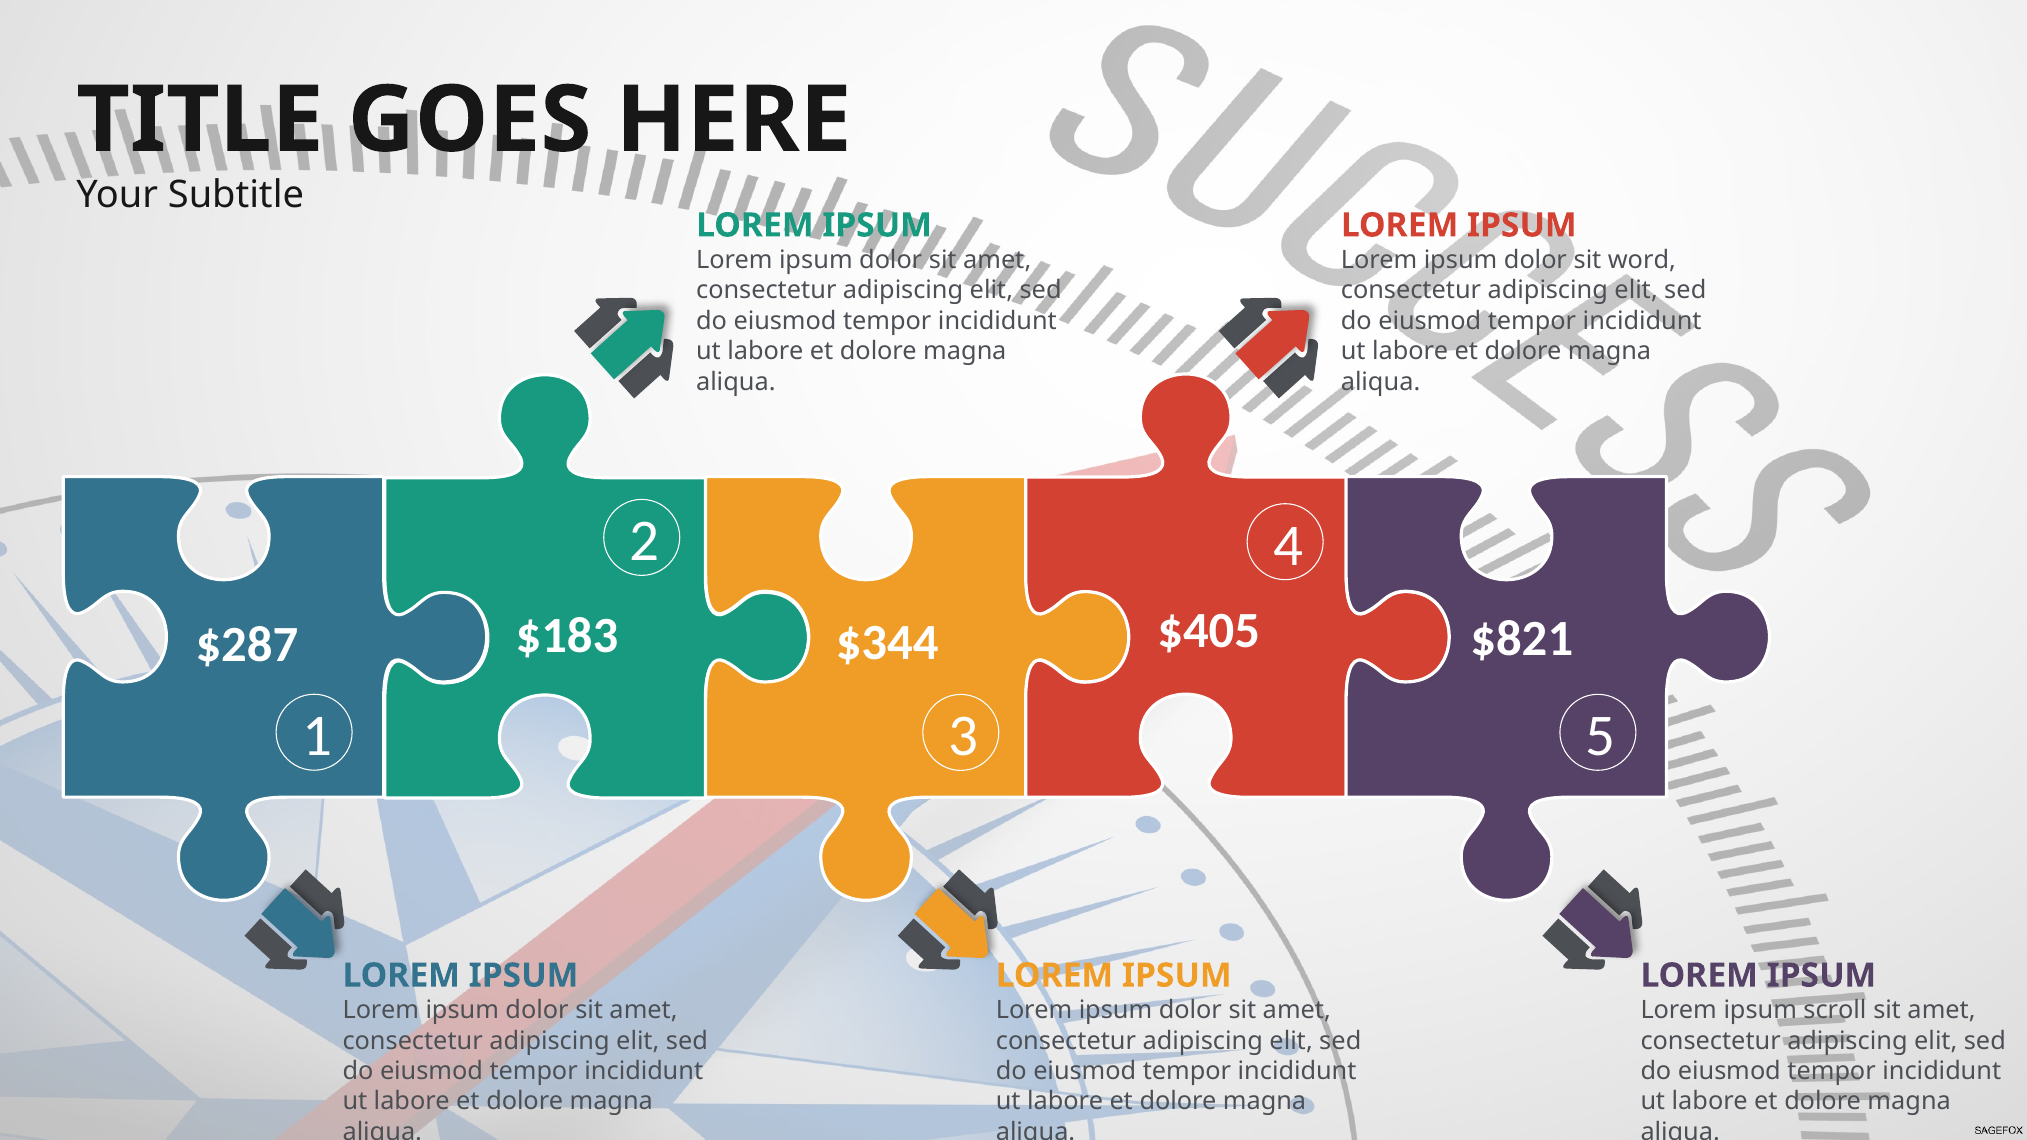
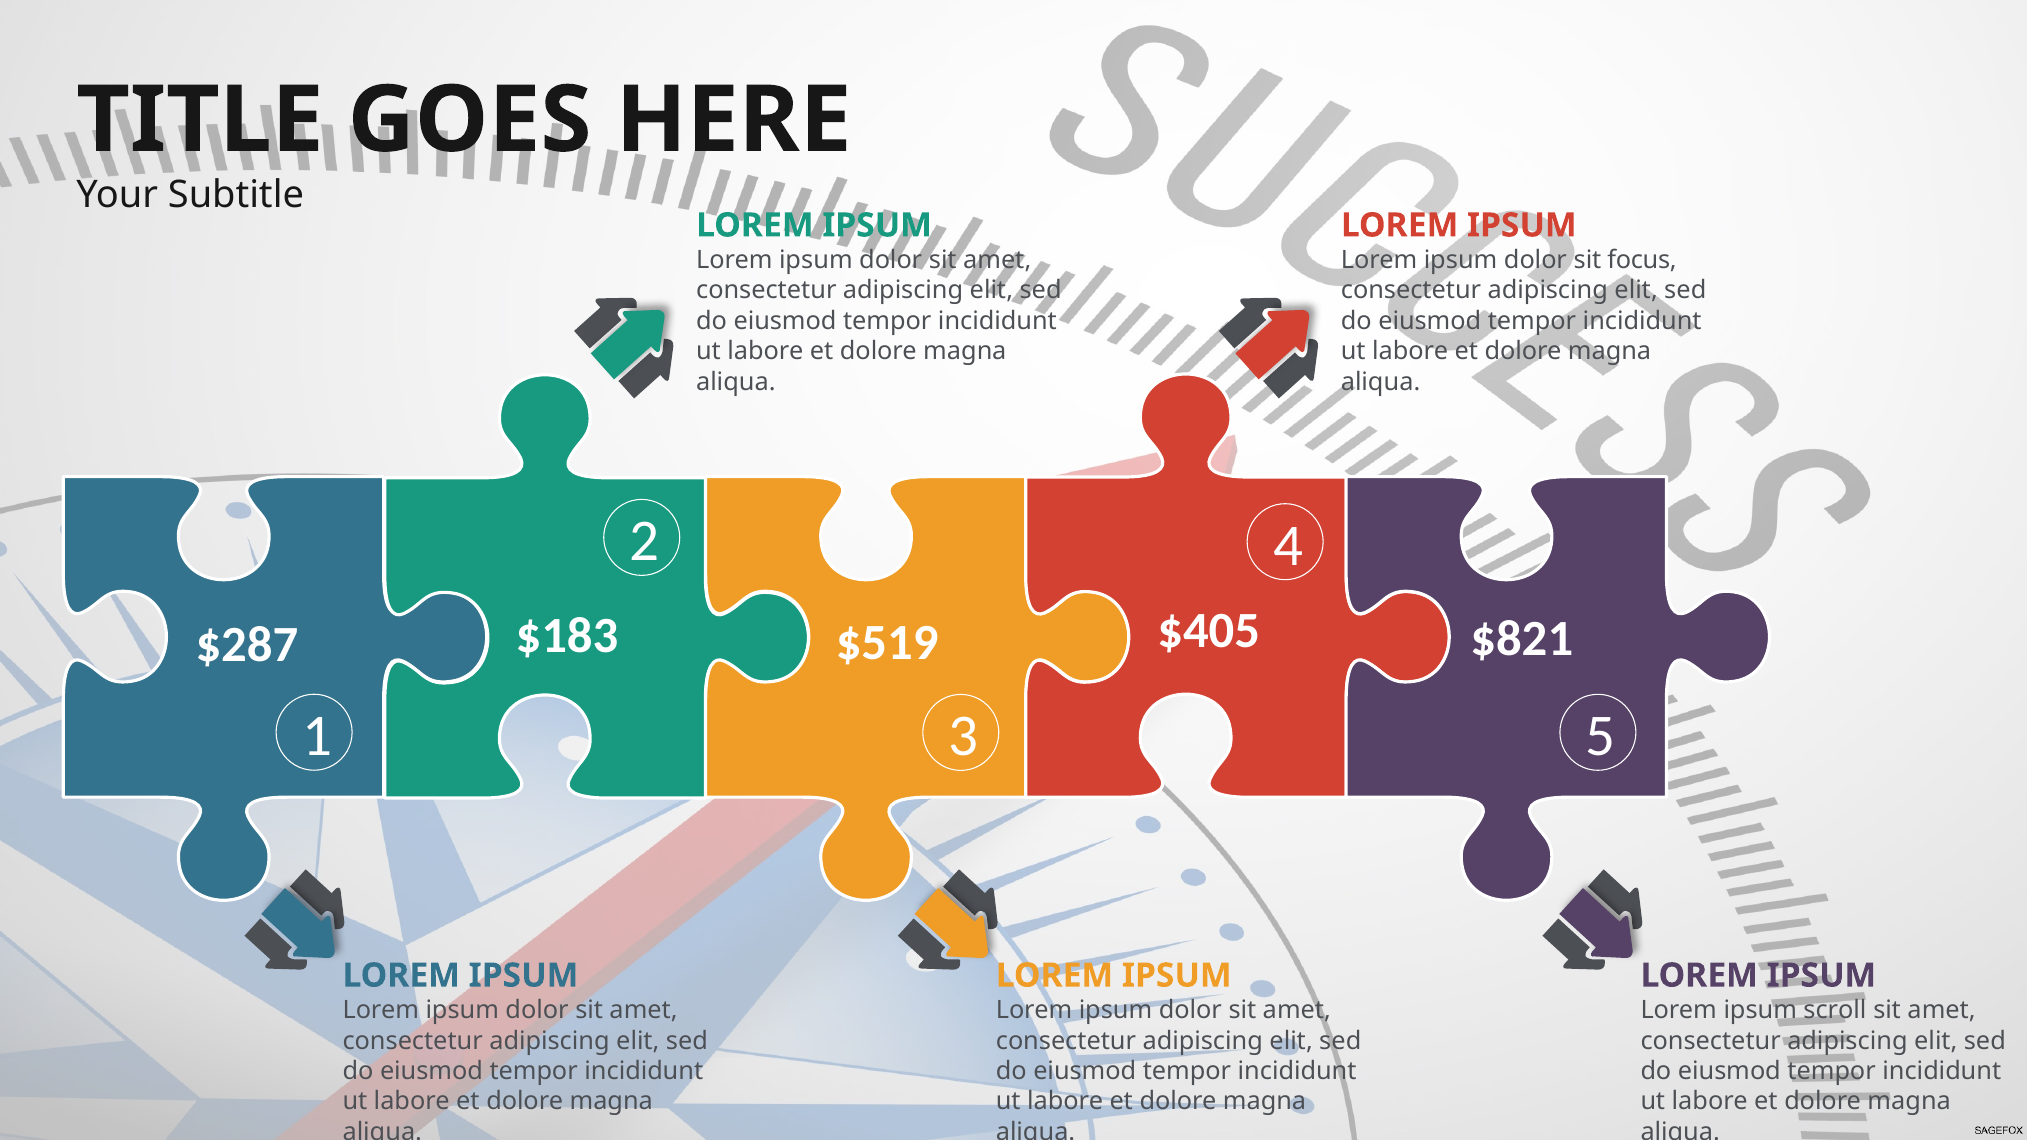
word: word -> focus (1642, 260)
$344: $344 -> $519 (887, 643)
